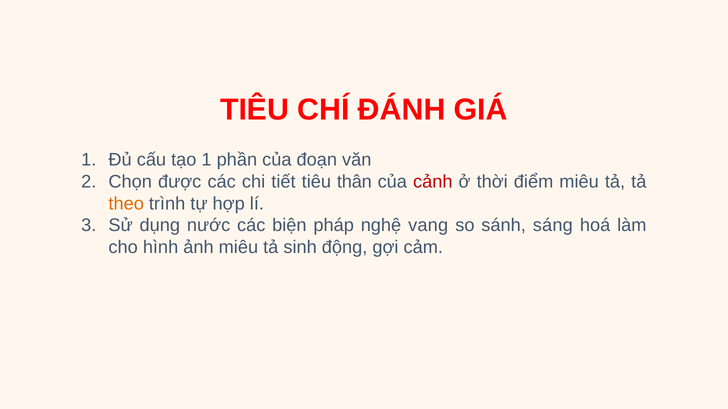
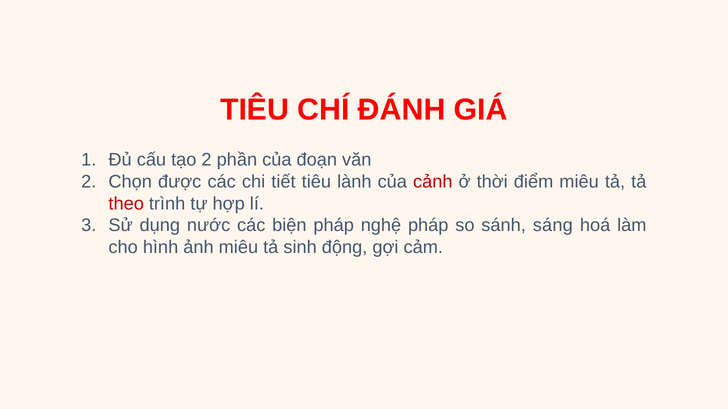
tạo 1: 1 -> 2 (207, 160)
thân: thân -> lành (354, 182)
theo colour: orange -> red (126, 204)
nghệ vang: vang -> pháp (428, 226)
